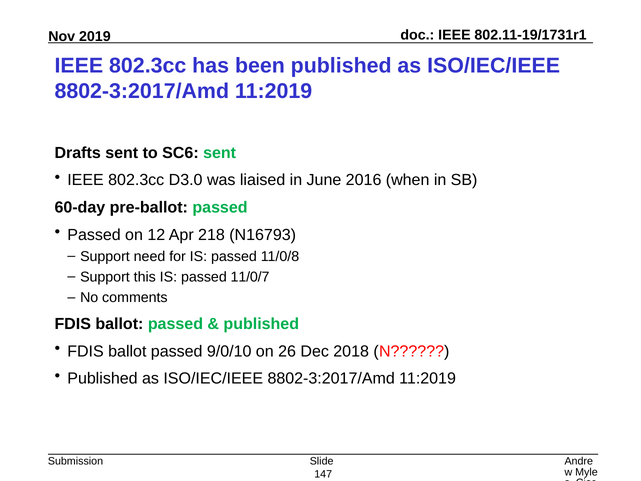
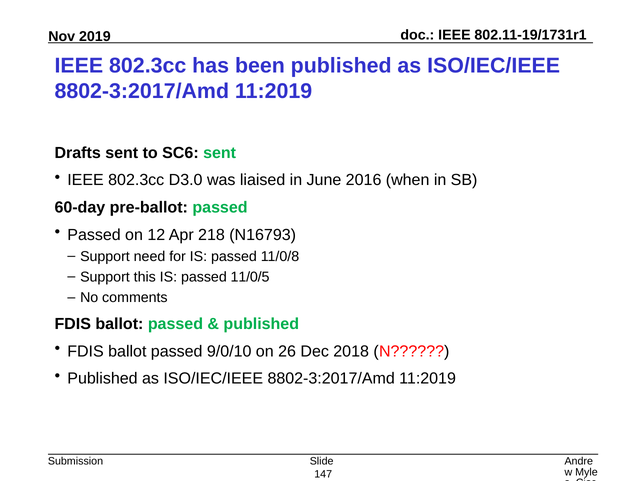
11/0/7: 11/0/7 -> 11/0/5 (250, 277)
